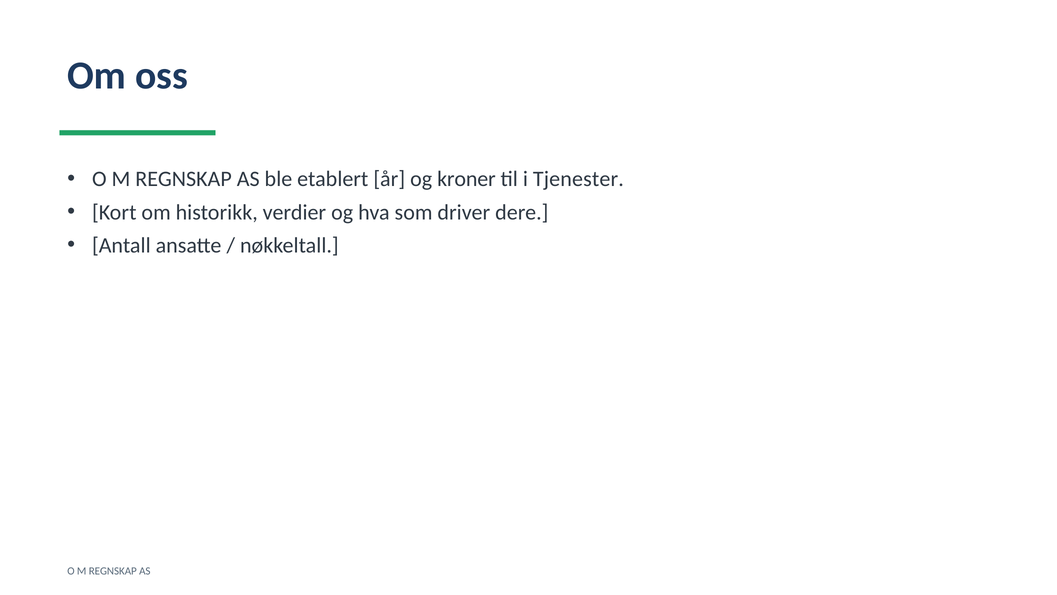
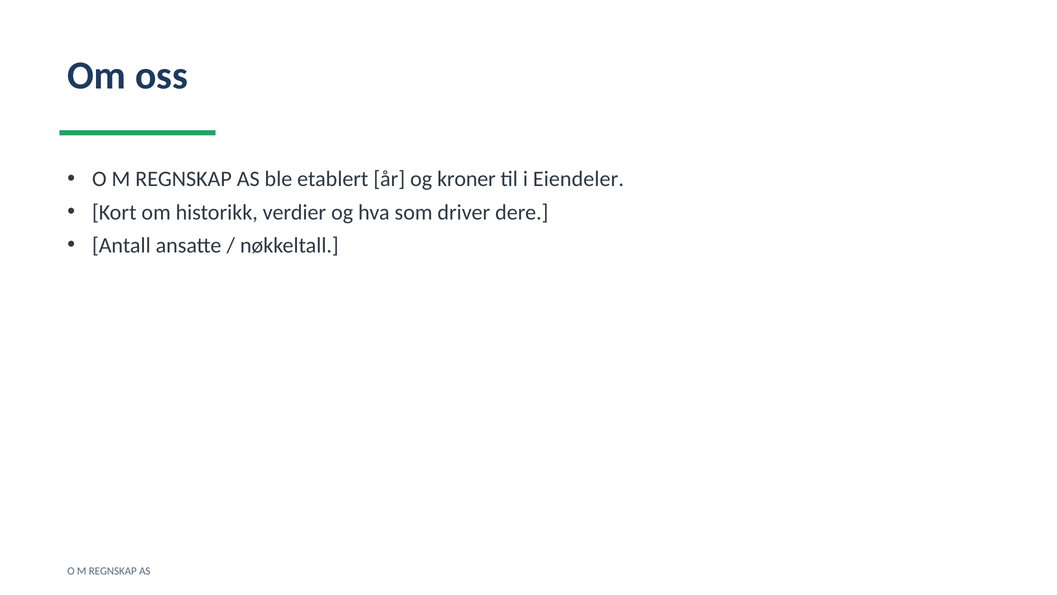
Tjenester: Tjenester -> Eiendeler (578, 179)
